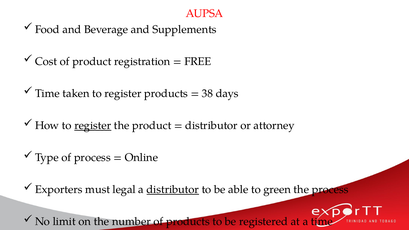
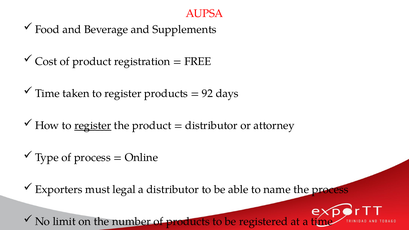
38: 38 -> 92 (208, 93)
distributor underline: present -> none (173, 190)
green: green -> name (277, 190)
